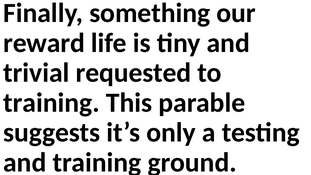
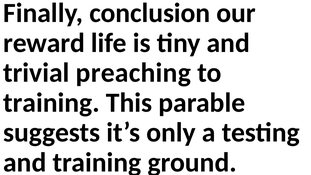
something: something -> conclusion (150, 13)
requested: requested -> preaching (133, 73)
